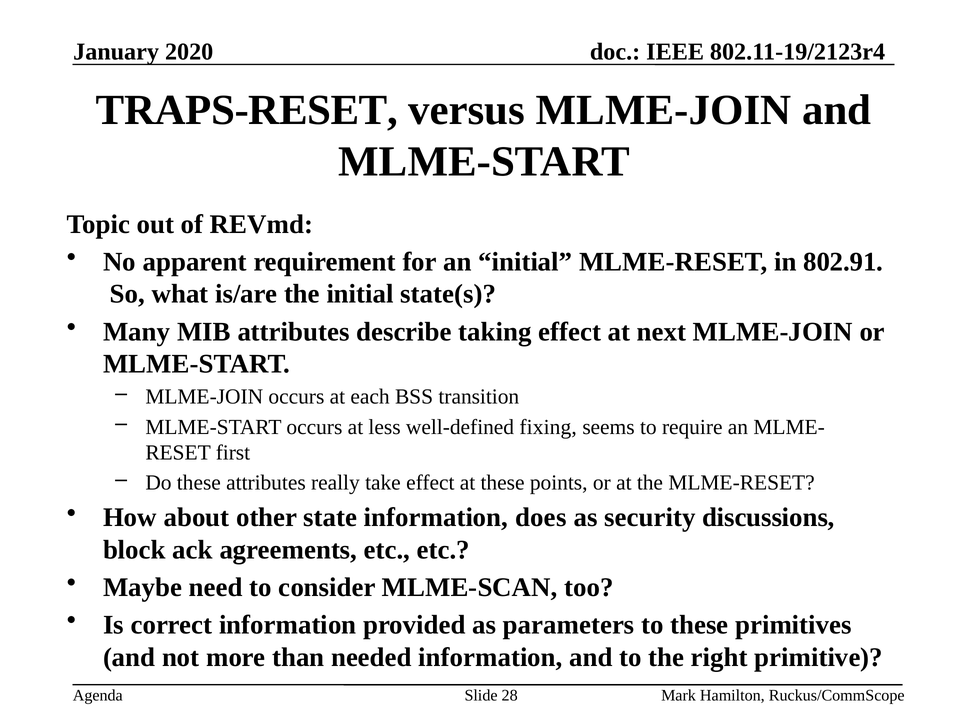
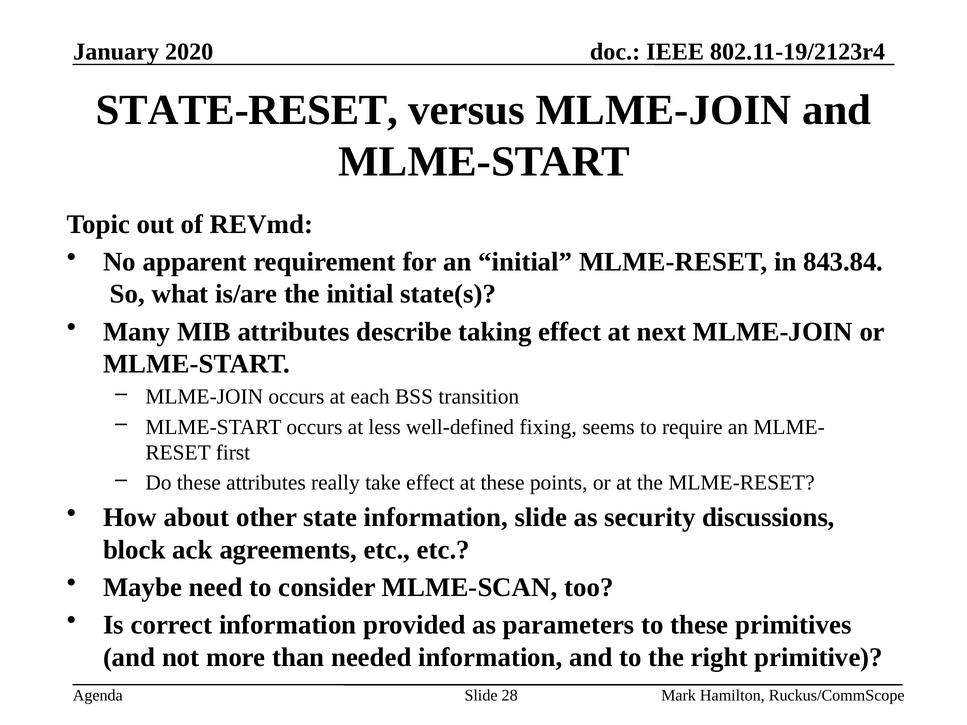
TRAPS-RESET: TRAPS-RESET -> STATE-RESET (247, 110)
802.91: 802.91 -> 843.84 (843, 262)
information does: does -> slide (541, 518)
